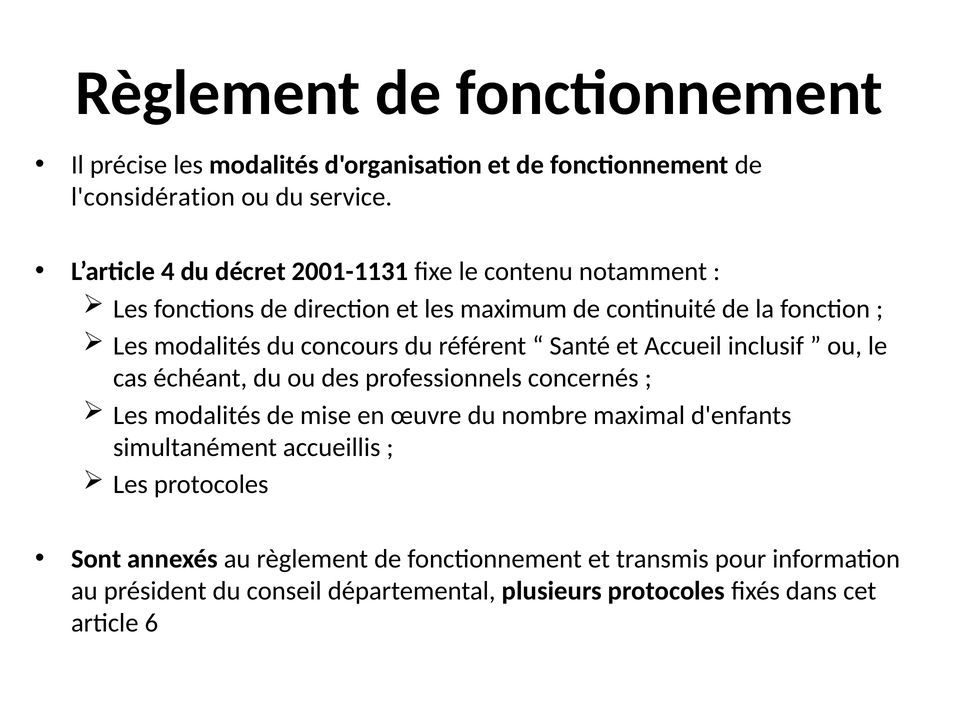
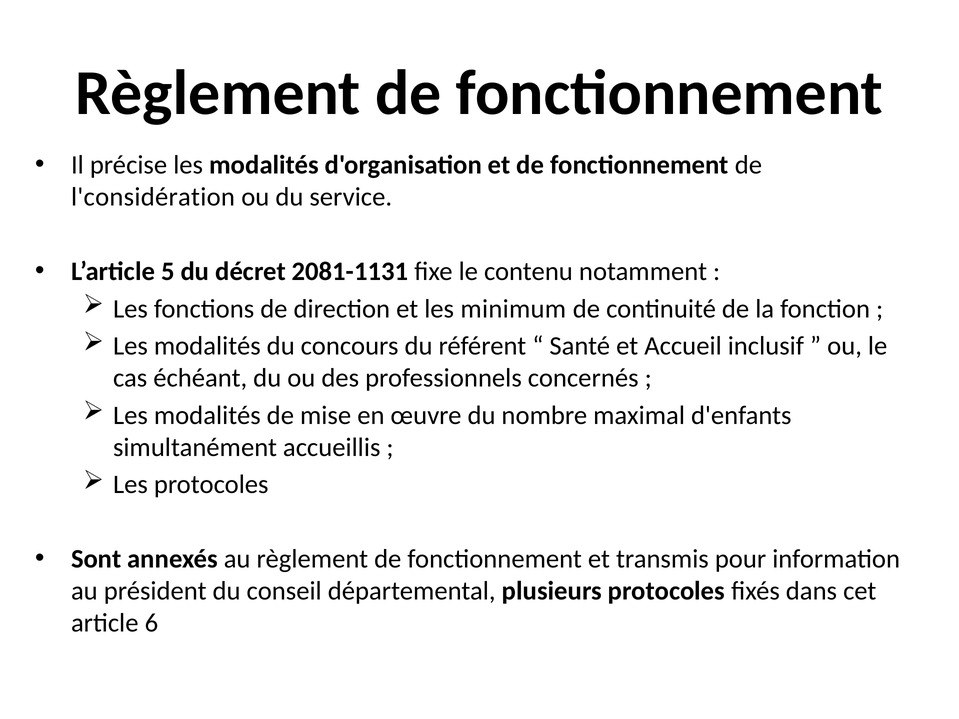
4: 4 -> 5 (168, 272)
2001-1131: 2001-1131 -> 2081-1131 (350, 272)
maximum: maximum -> minimum (513, 309)
